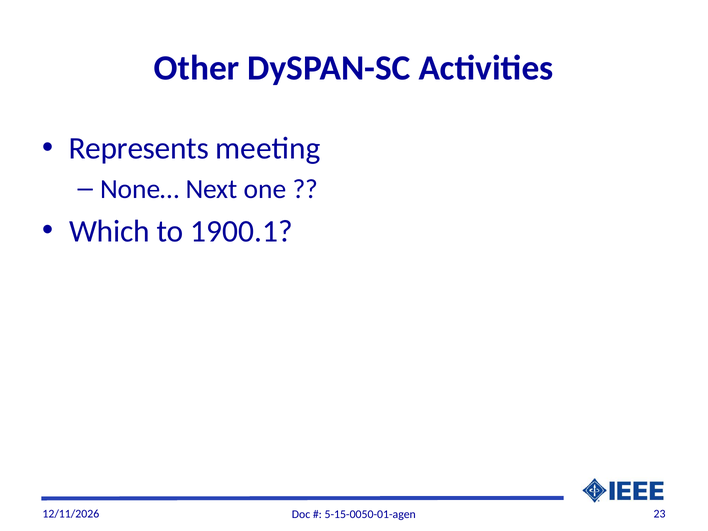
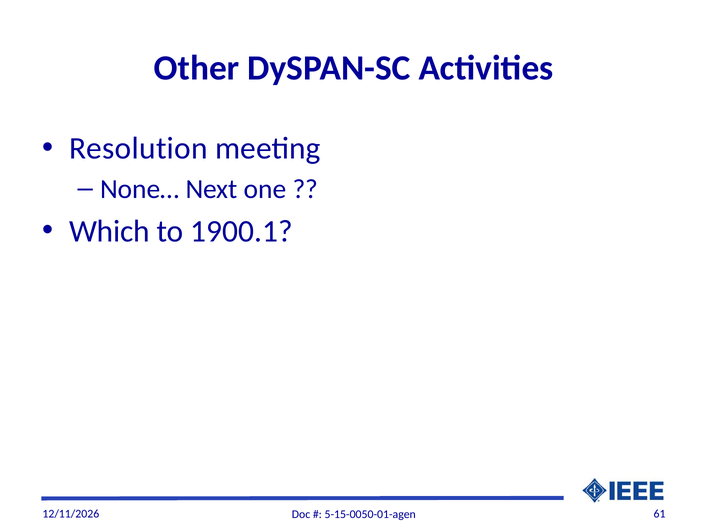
Represents: Represents -> Resolution (138, 149)
23: 23 -> 61 (660, 514)
